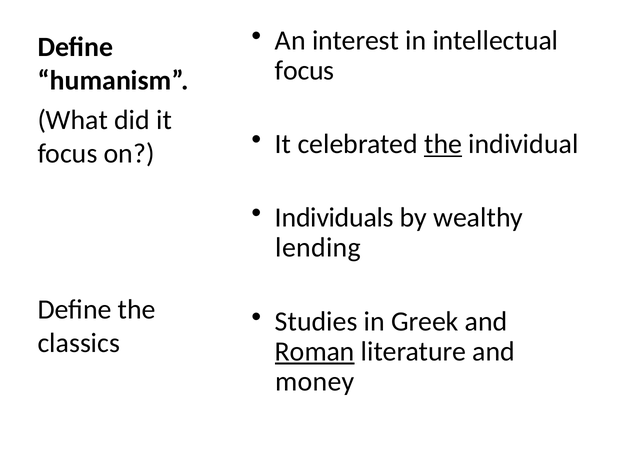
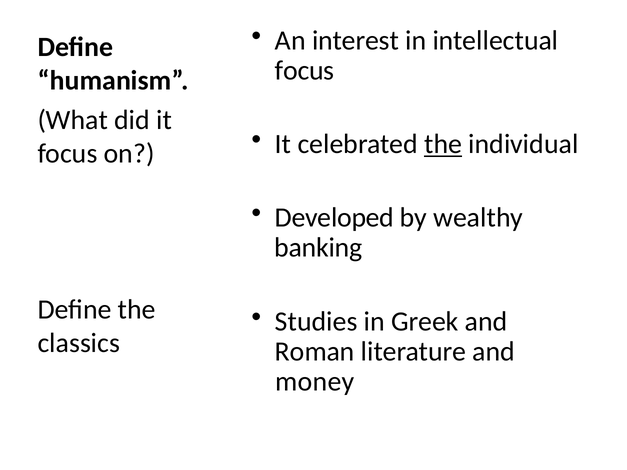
Individuals: Individuals -> Developed (334, 218)
lending: lending -> banking (318, 248)
Roman underline: present -> none (315, 352)
